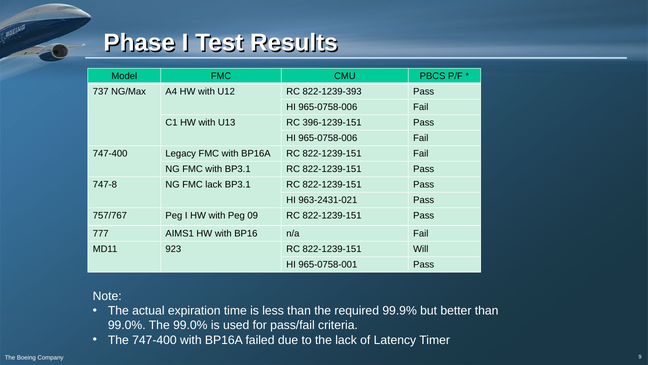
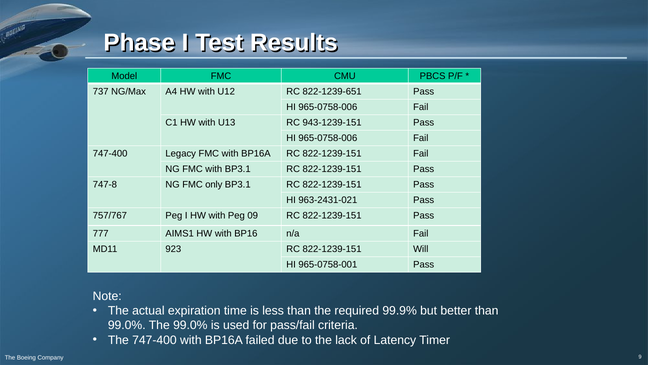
822-1239-393: 822-1239-393 -> 822-1239-651 (332, 91)
396-1239-151: 396-1239-151 -> 943-1239-151 (332, 122)
FMC lack: lack -> only (214, 184)
